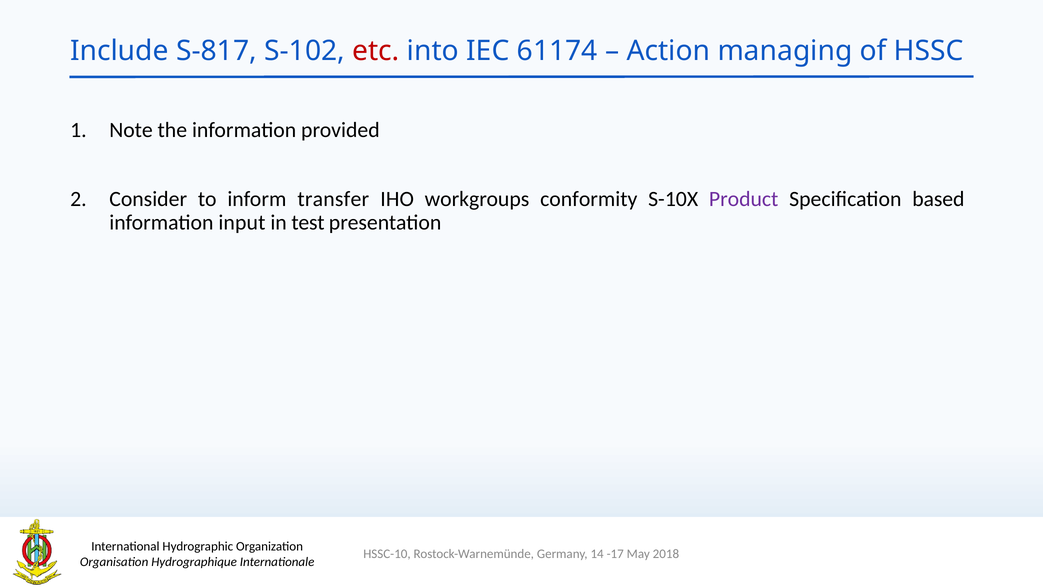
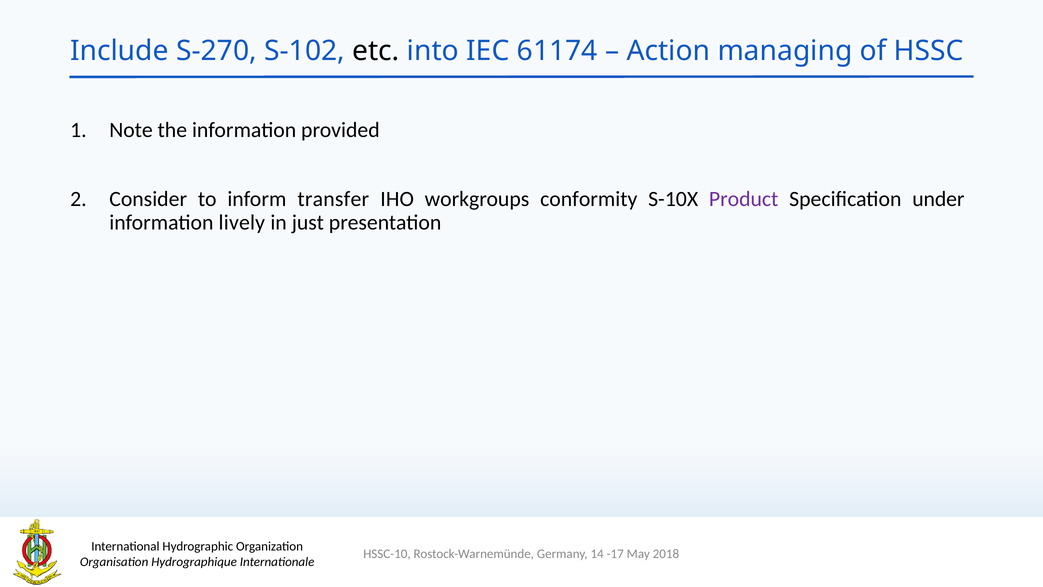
S-817: S-817 -> S-270 (217, 51)
etc colour: red -> black (376, 51)
based: based -> under (938, 199)
input: input -> lively (242, 222)
test: test -> just (308, 222)
